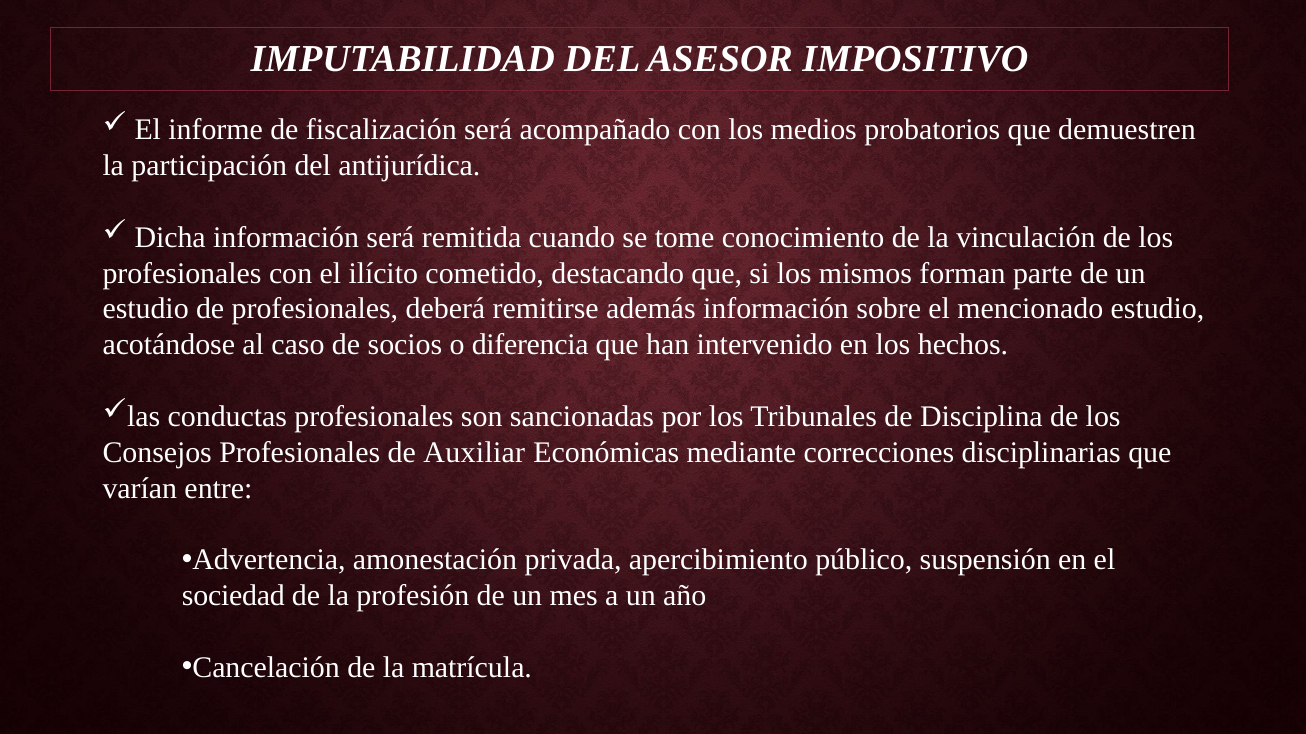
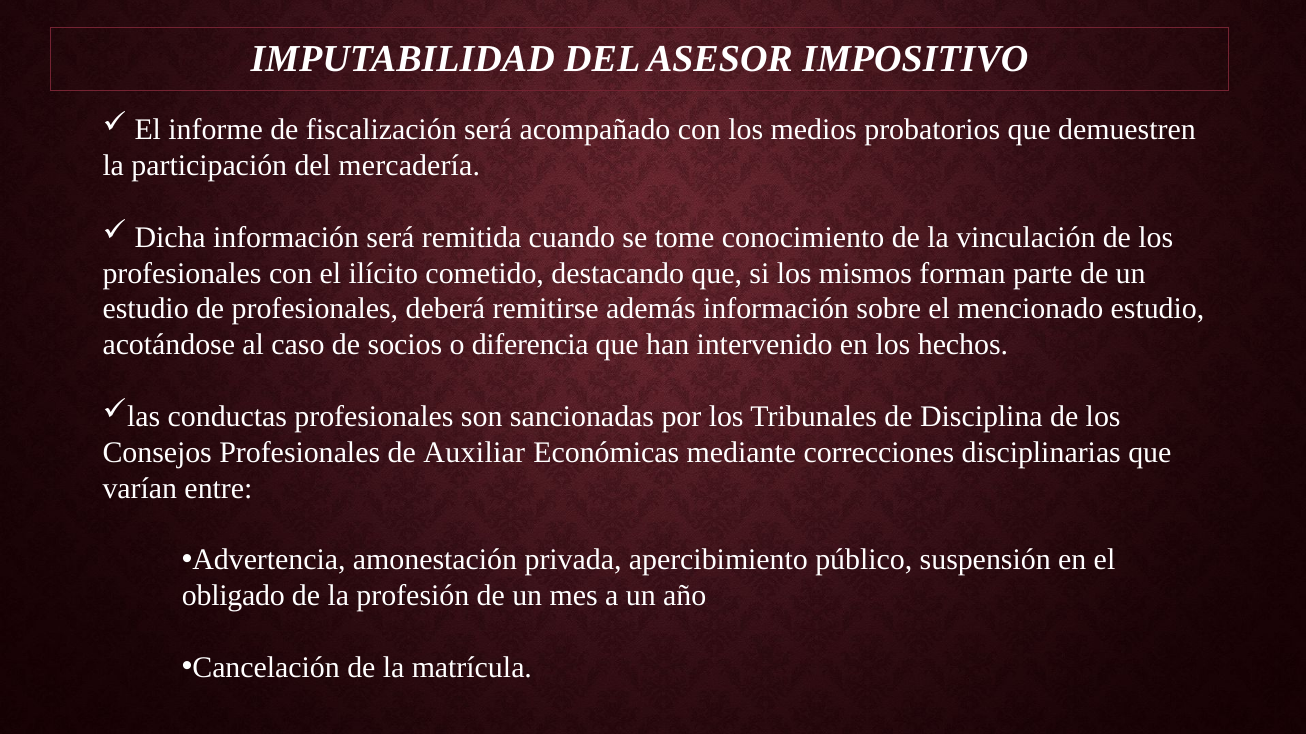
antijurídica: antijurídica -> mercadería (409, 166)
sociedad: sociedad -> obligado (233, 596)
